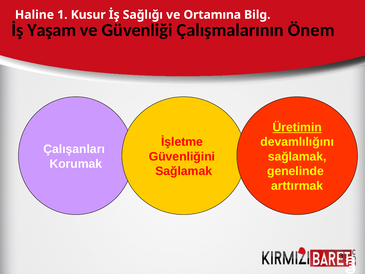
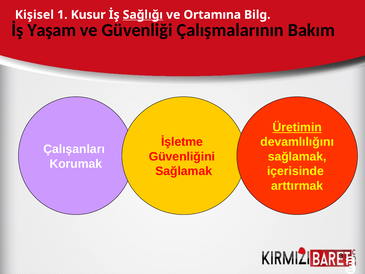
Haline: Haline -> Kişisel (34, 15)
Sağlığı underline: none -> present (143, 15)
Önem: Önem -> Bakım (311, 30)
genelinde: genelinde -> içerisinde (295, 171)
